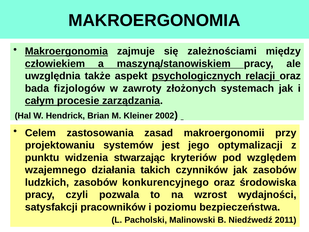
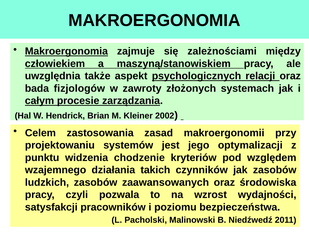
stwarzając: stwarzając -> chodzenie (139, 158)
konkurencyjnego: konkurencyjnego -> zaawansowanych (166, 182)
